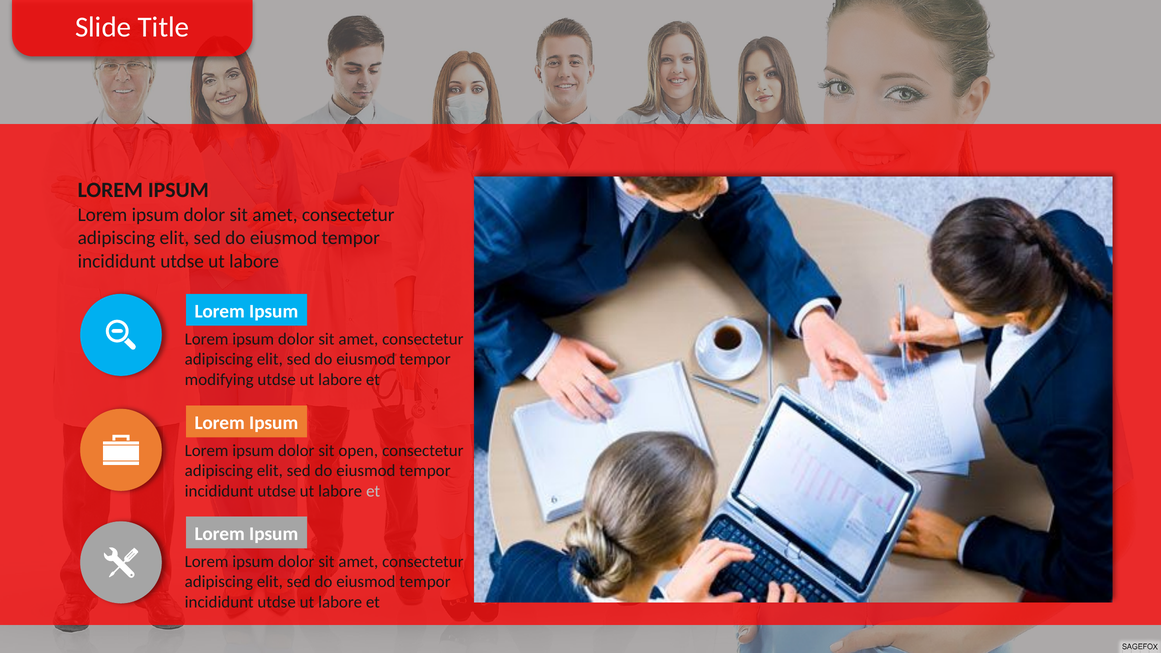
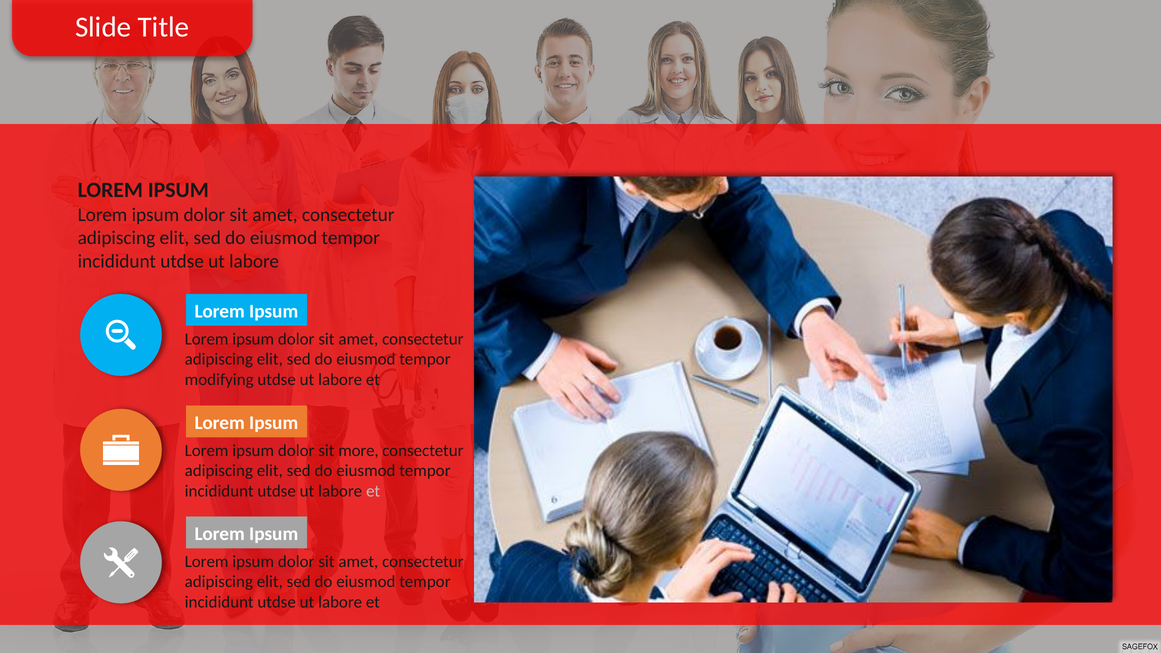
open: open -> more (358, 451)
